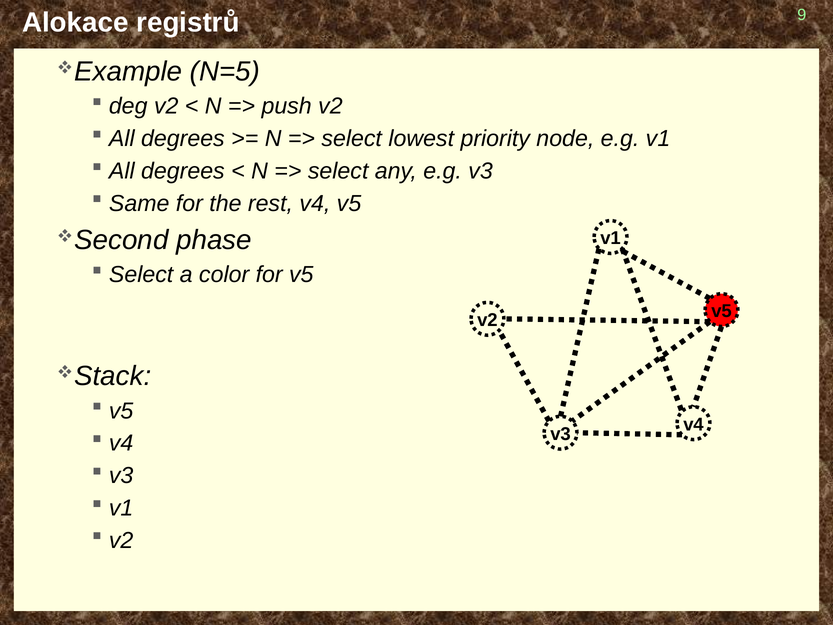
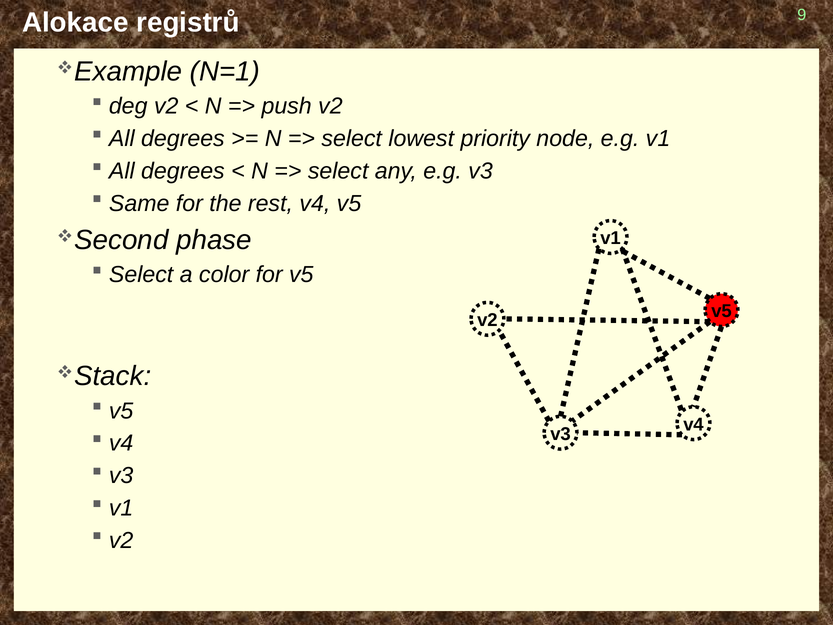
N=5: N=5 -> N=1 (225, 71)
